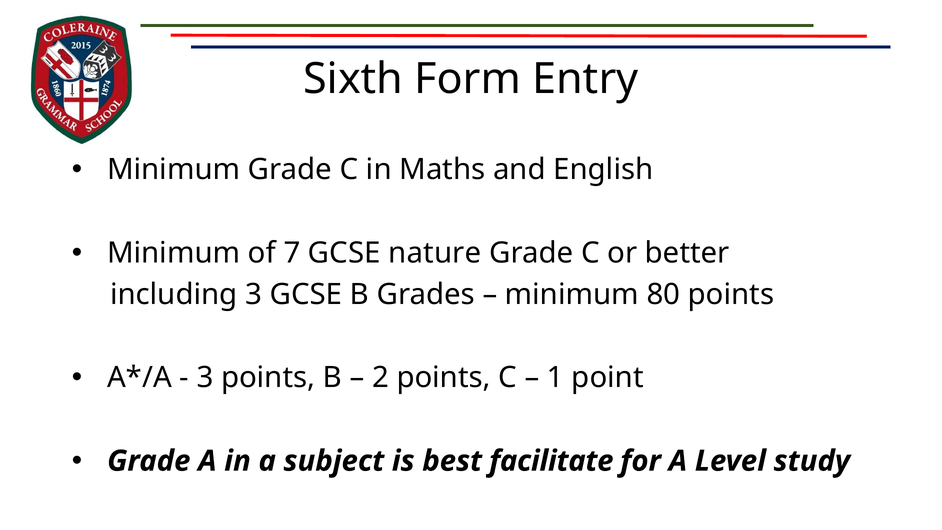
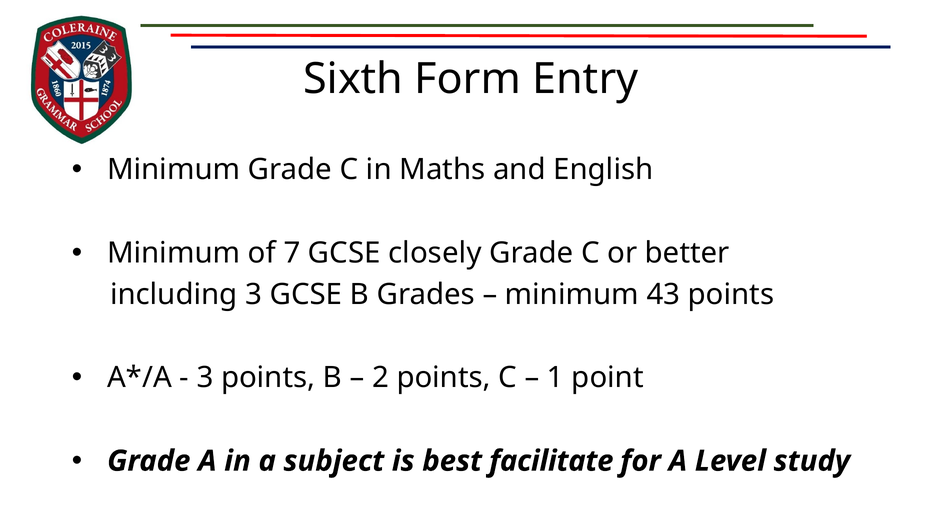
nature: nature -> closely (435, 253)
80: 80 -> 43 (663, 294)
